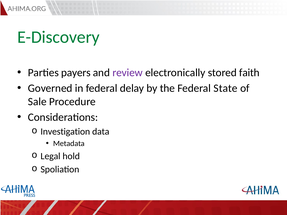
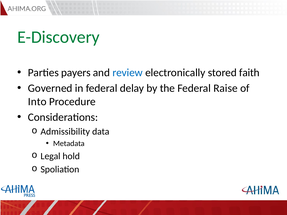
review colour: purple -> blue (128, 73)
State: State -> Raise (226, 88)
Sale: Sale -> Into (37, 102)
Investigation: Investigation -> Admissibility (65, 132)
